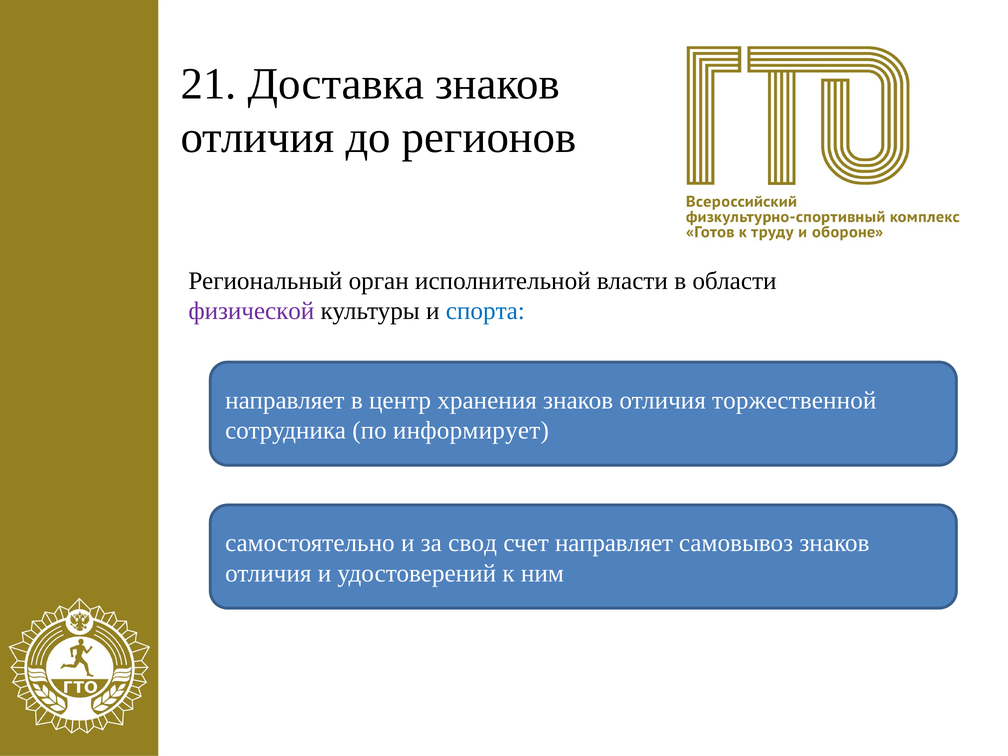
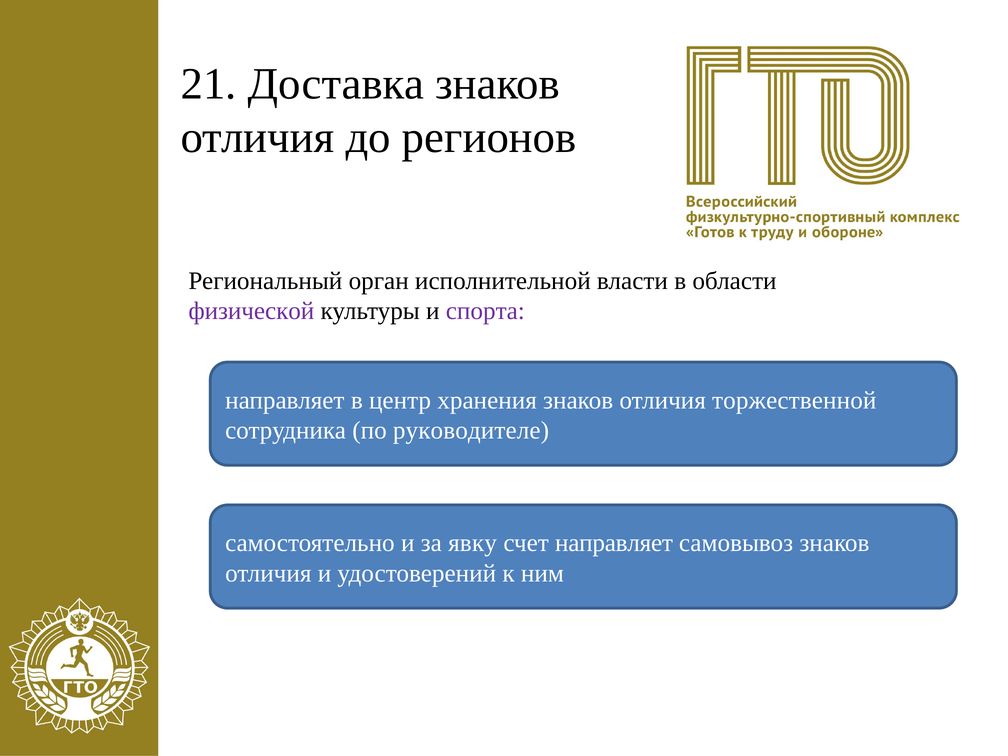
спорта colour: blue -> purple (485, 311)
информирует: информирует -> руководителе (471, 431)
свод: свод -> явку (473, 543)
